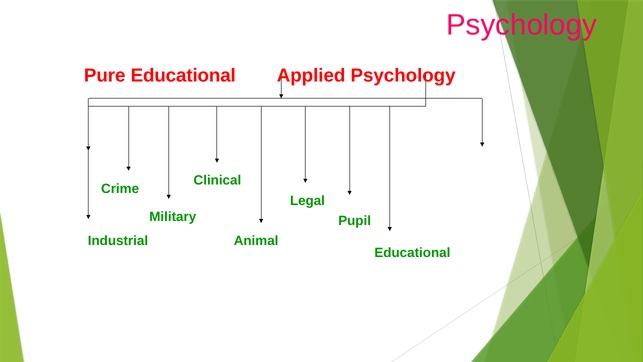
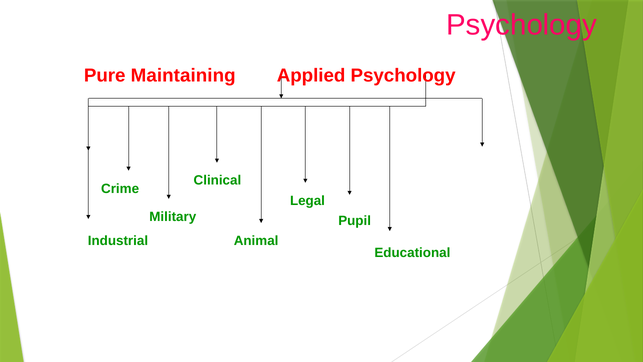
Pure Educational: Educational -> Maintaining (183, 75)
